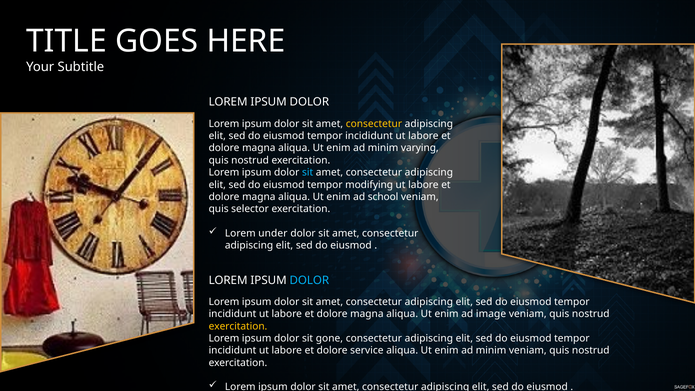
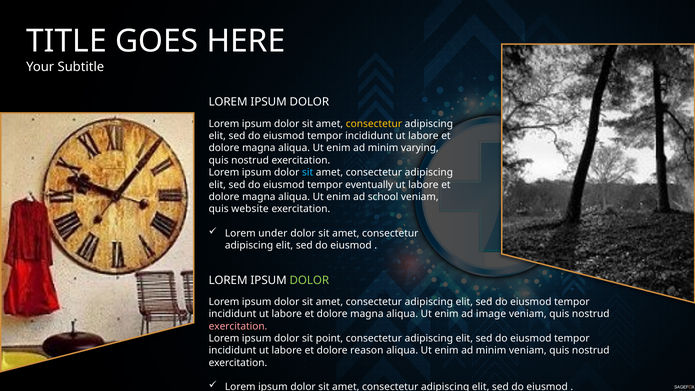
modifying: modifying -> eventually (369, 185)
selector: selector -> website (250, 209)
DOLOR colour: light blue -> light green (309, 280)
exercitation colour: yellow -> pink (238, 326)
gone: gone -> point (329, 338)
service: service -> reason (367, 350)
